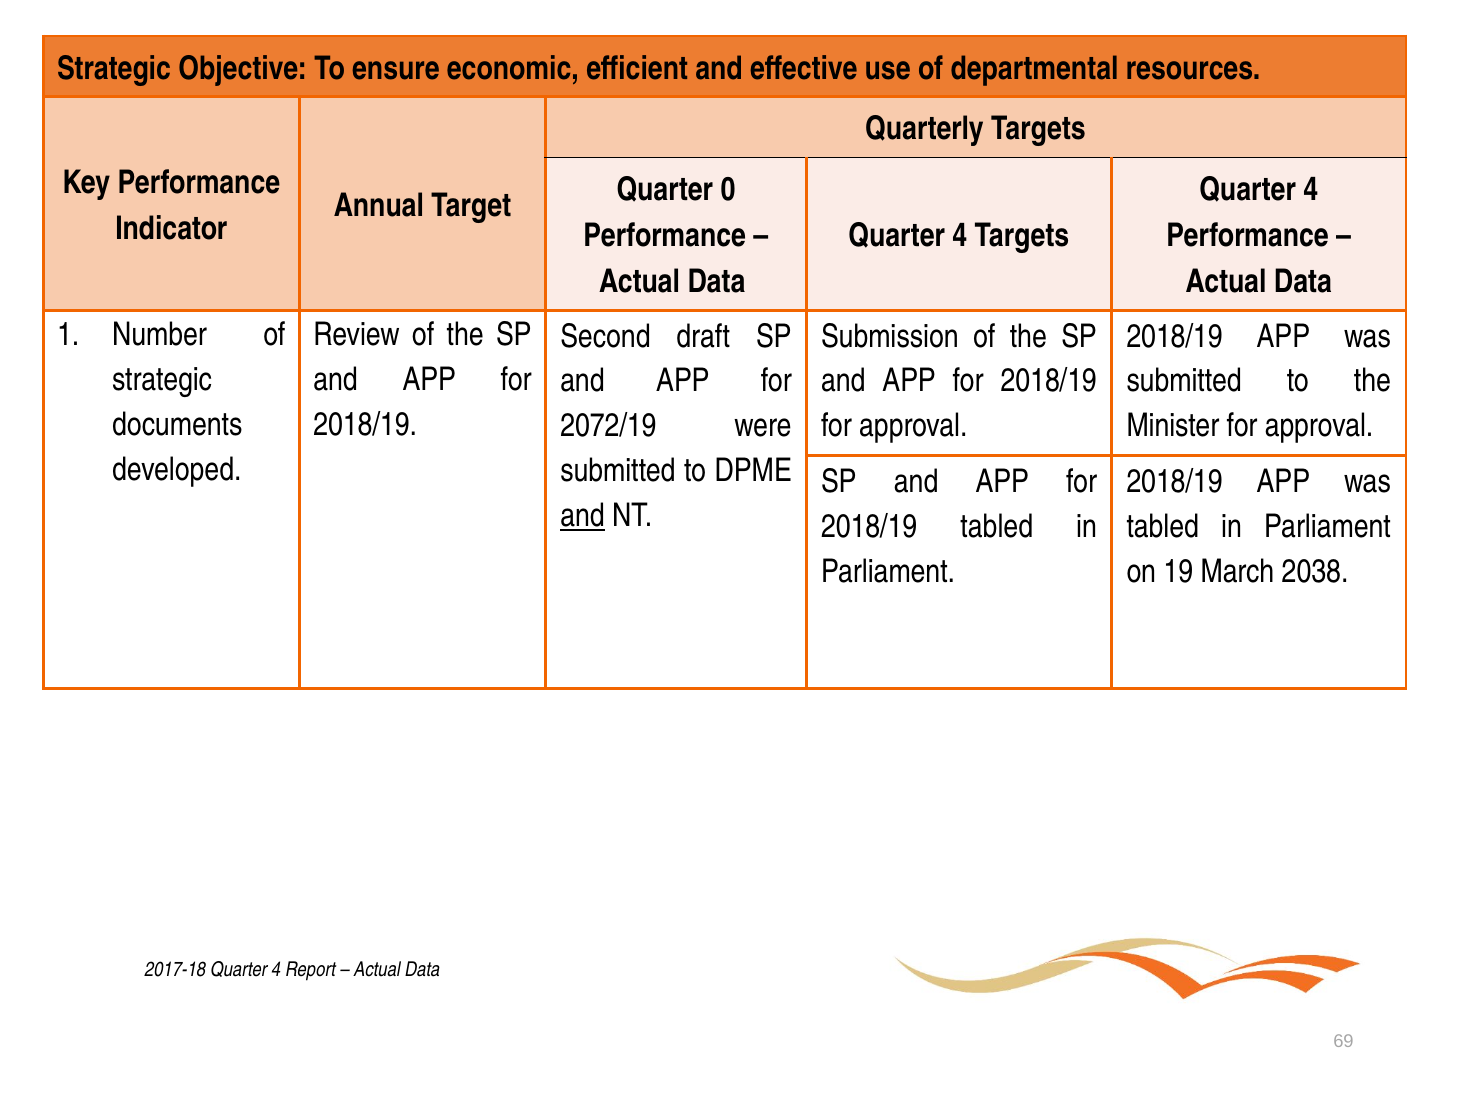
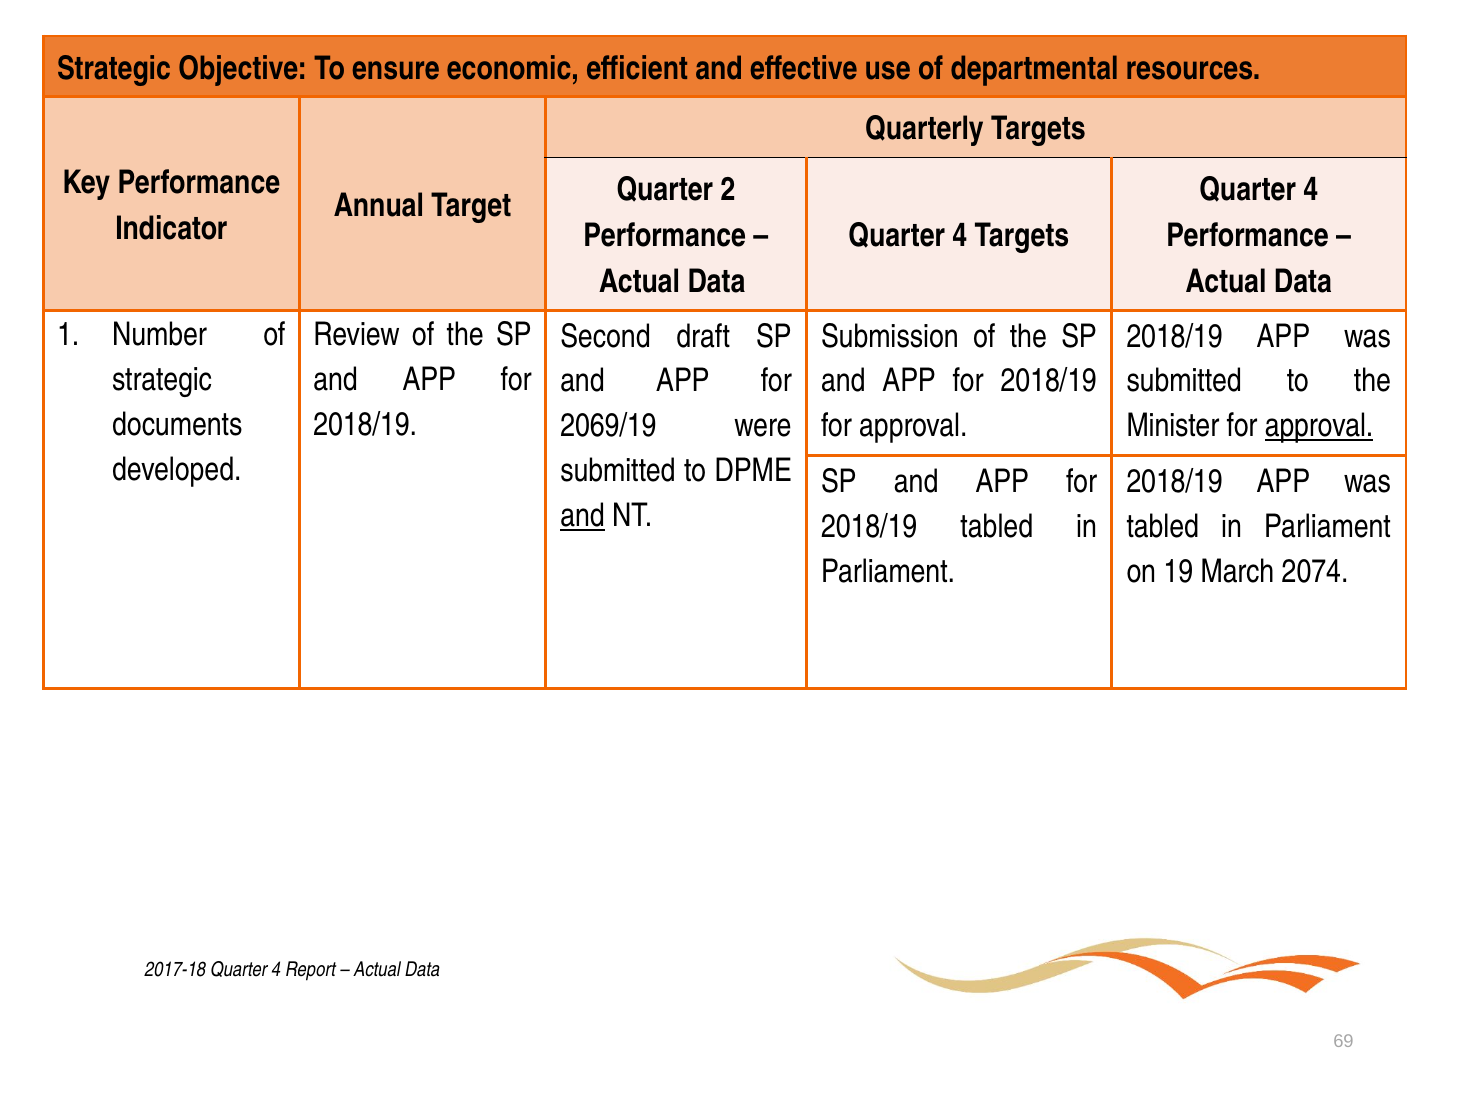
0: 0 -> 2 (728, 190)
2072/19: 2072/19 -> 2069/19 (608, 426)
approval underline: none -> present (1319, 426)
2038: 2038 -> 2074 (1315, 571)
